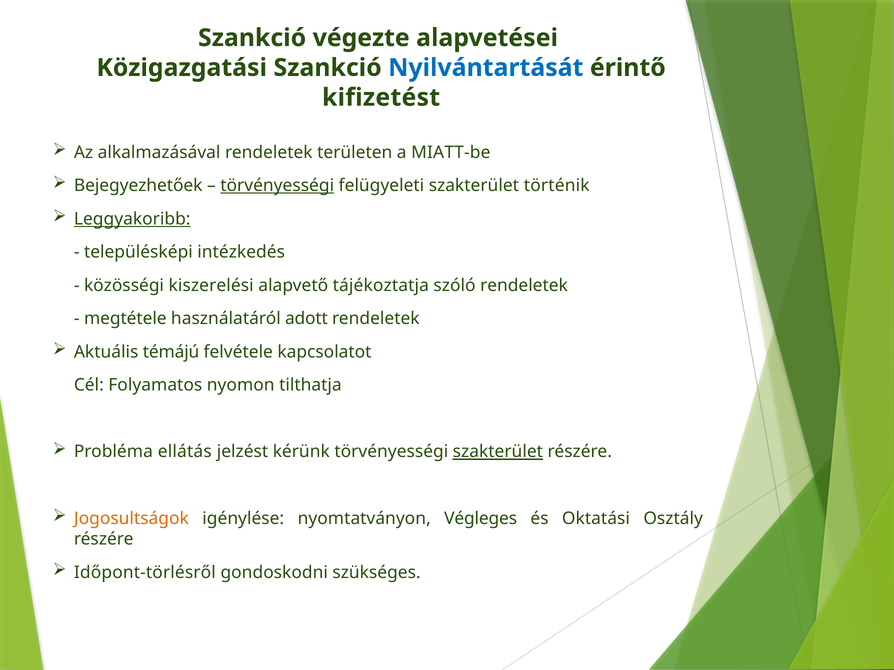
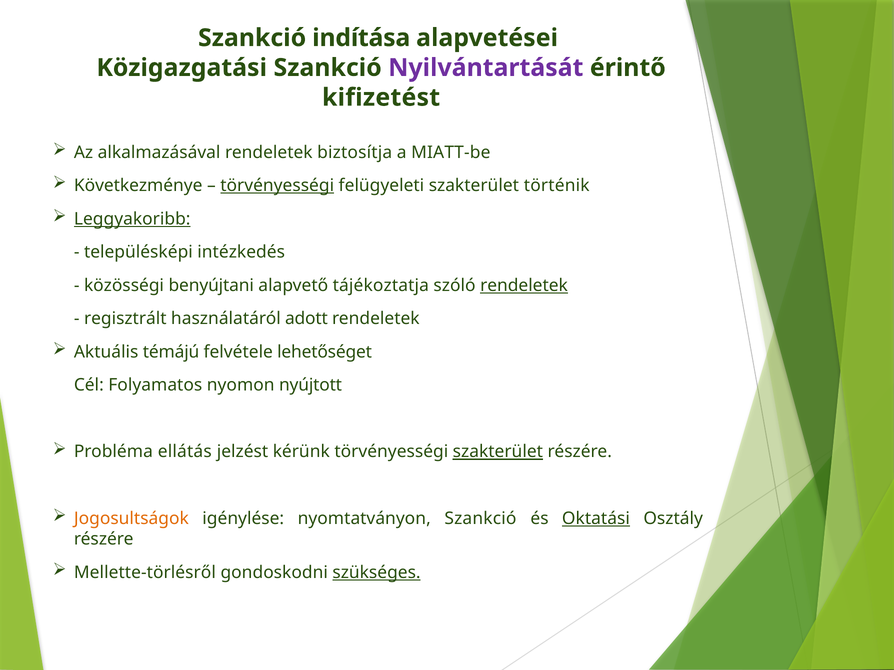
végezte: végezte -> indítása (361, 38)
Nyilvántartását colour: blue -> purple (486, 68)
területen: területen -> biztosítja (355, 152)
Bejegyezhetőek: Bejegyezhetőek -> Következménye (138, 186)
kiszerelési: kiszerelési -> benyújtani (211, 286)
rendeletek underline: none -> present (524, 286)
megtétele: megtétele -> regisztrált (125, 319)
kapcsolatot: kapcsolatot -> lehetőséget (325, 352)
tilthatja: tilthatja -> nyújtott (311, 386)
nyomtatványon Végleges: Végleges -> Szankció (480, 519)
Oktatási underline: none -> present (596, 519)
Időpont-törlésről: Időpont-törlésről -> Mellette-törlésről (145, 573)
szükséges underline: none -> present (377, 573)
